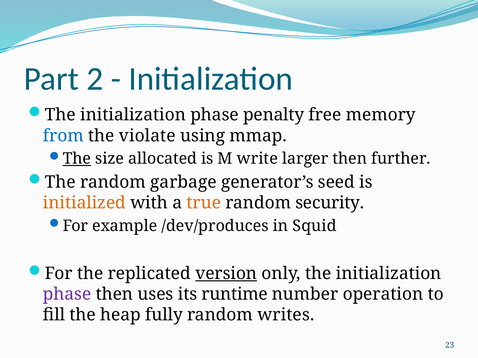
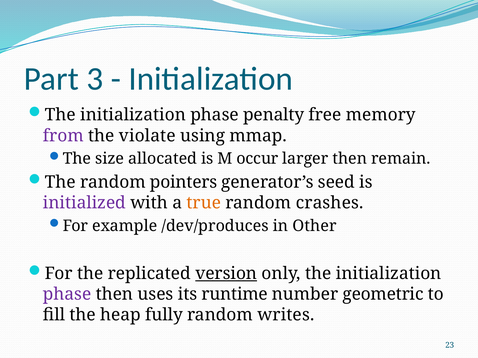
2: 2 -> 3 (95, 79)
from colour: blue -> purple (63, 136)
The underline: present -> none (77, 159)
write: write -> occur (258, 159)
further: further -> remain (401, 159)
garbage: garbage -> pointers (184, 182)
initialized colour: orange -> purple (84, 203)
security: security -> crashes (330, 203)
Squid: Squid -> Other (315, 226)
operation: operation -> geometric (383, 295)
